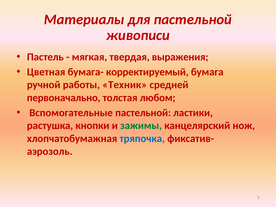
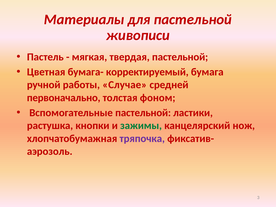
твердая выражения: выражения -> пастельной (180, 57)
Техник: Техник -> Случае (125, 85)
любом: любом -> фоном (158, 98)
тряпочка colour: blue -> purple (142, 138)
